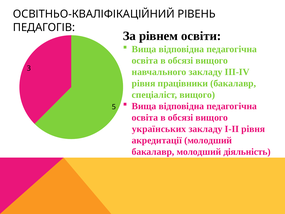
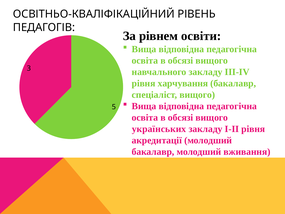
працівники: працівники -> харчування (183, 83)
діяльність: діяльність -> вживання (247, 152)
